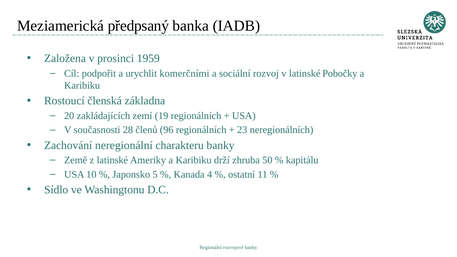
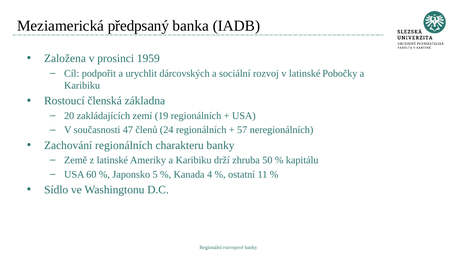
komerčními: komerčními -> dárcovských (185, 73)
28: 28 -> 47 (128, 130)
96: 96 -> 24 (167, 130)
23: 23 -> 57 (242, 130)
Zachování neregionální: neregionální -> regionálních (124, 145)
10: 10 -> 60 (91, 174)
